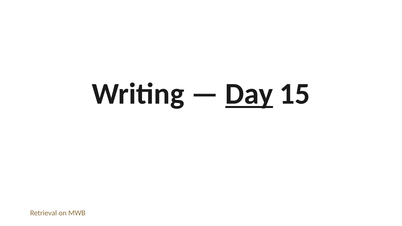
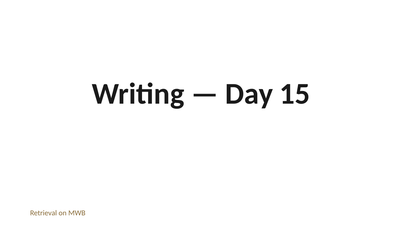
Day underline: present -> none (249, 94)
